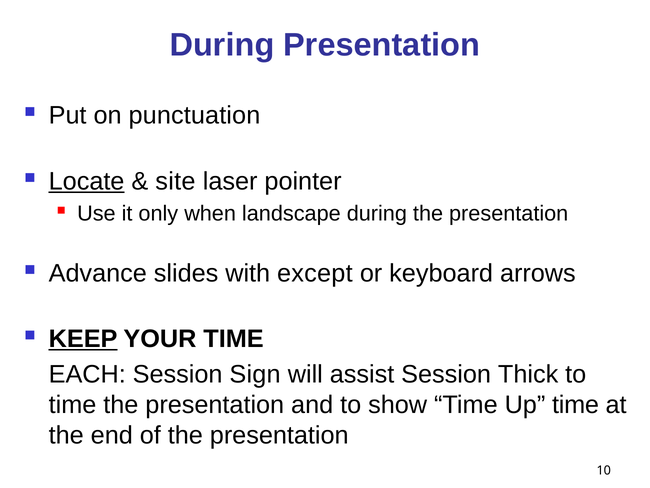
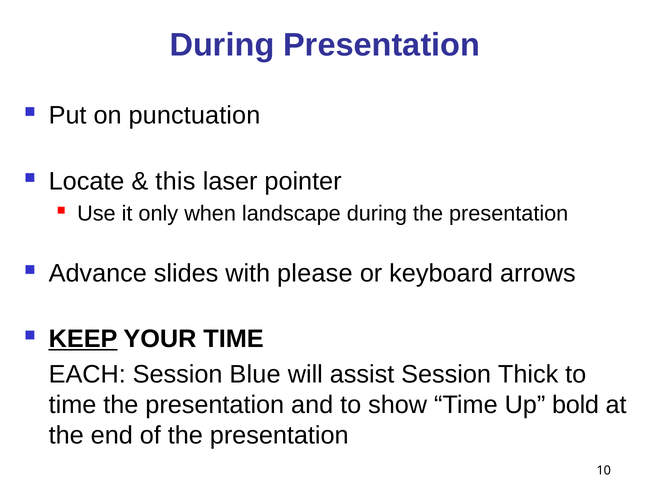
Locate underline: present -> none (87, 181)
site: site -> this (175, 181)
except: except -> please (315, 273)
Sign: Sign -> Blue (255, 374)
Up time: time -> bold (576, 404)
